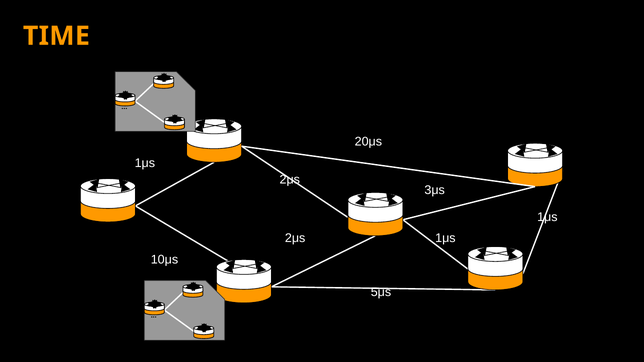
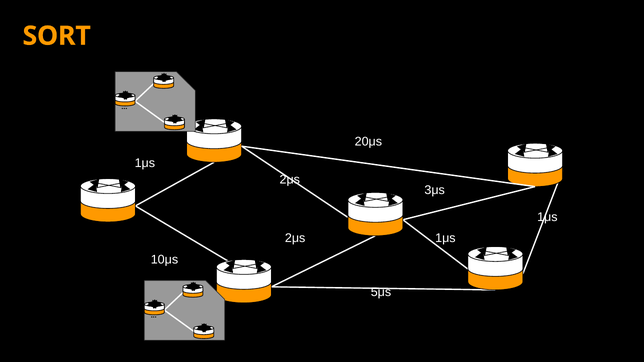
TIME: TIME -> SORT (57, 36)
